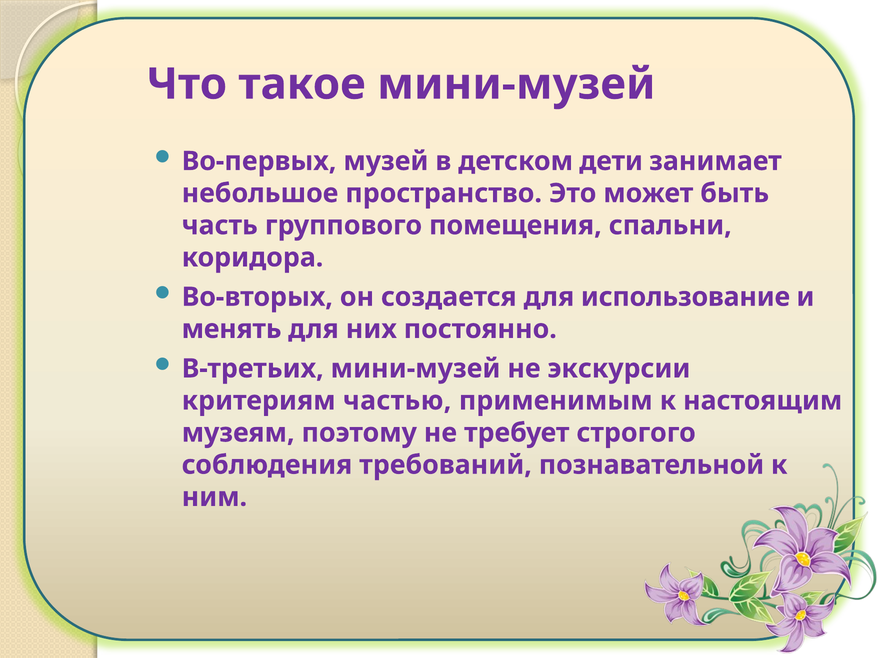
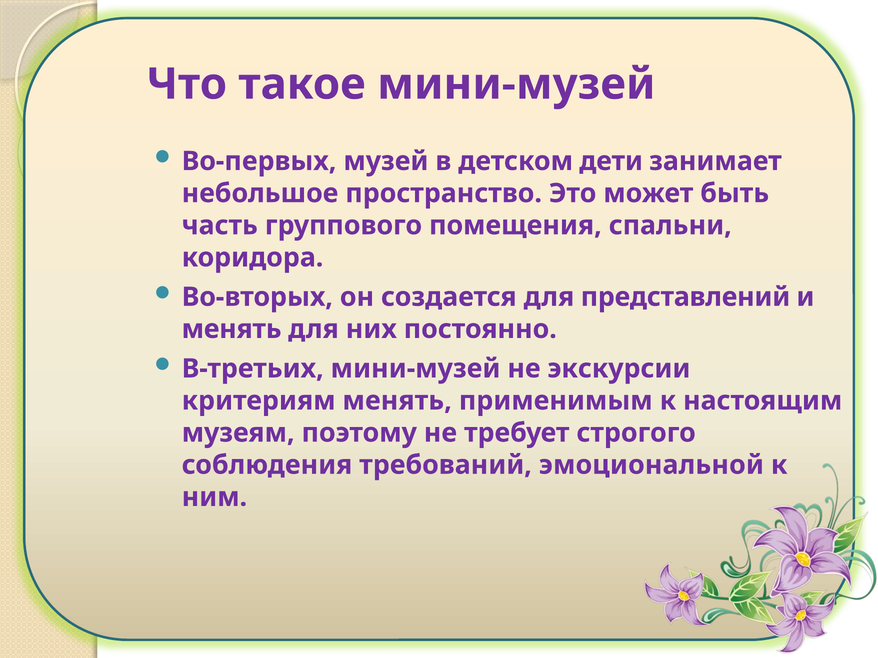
использование: использование -> представлений (685, 297)
критериям частью: частью -> менять (397, 401)
познавательной: познавательной -> эмоциональной (651, 465)
